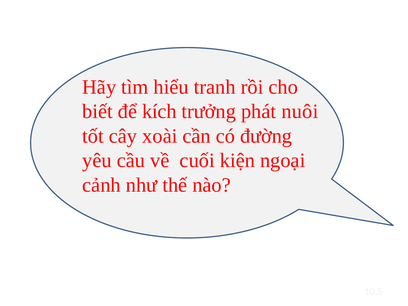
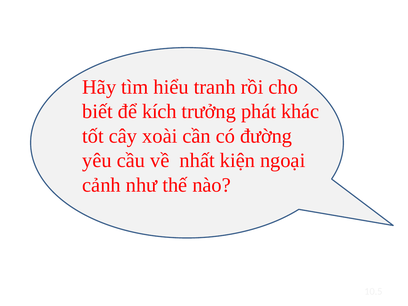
nuôi: nuôi -> khác (300, 112)
cuối: cuối -> nhất (197, 161)
